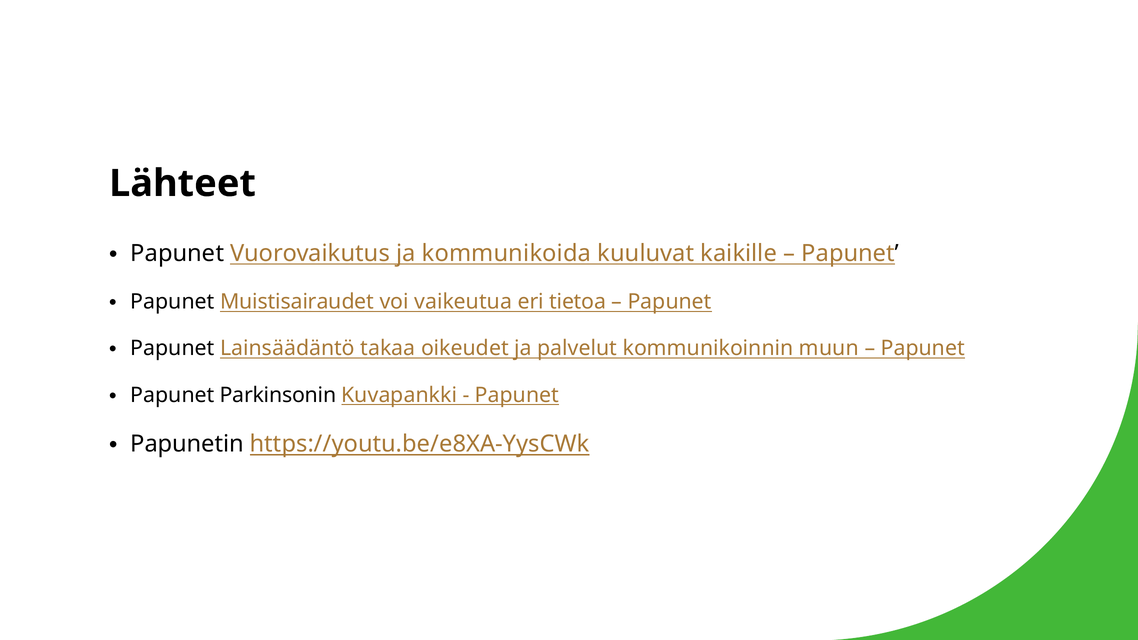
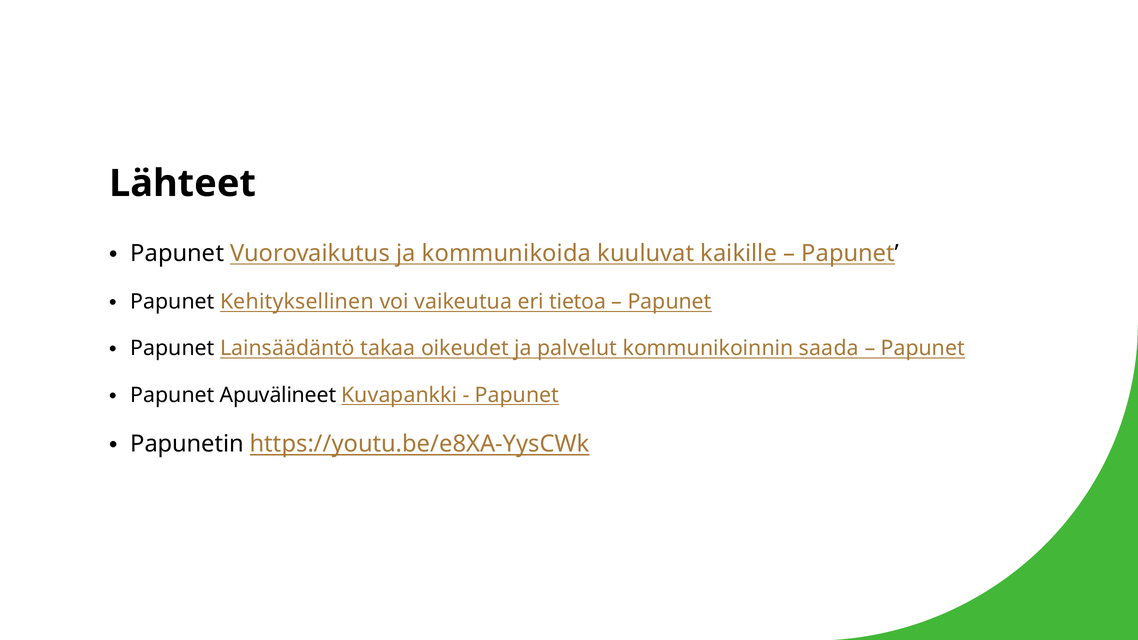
Muistisairaudet: Muistisairaudet -> Kehityksellinen (297, 302)
muun: muun -> saada (829, 348)
Parkinsonin: Parkinsonin -> Apuvälineet (278, 395)
